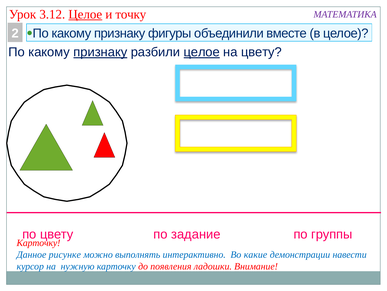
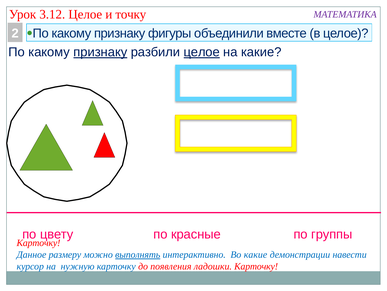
Целое underline: present -> none (85, 14)
на цвету: цвету -> какие (261, 52)
задание: задание -> красные (196, 234)
рисунке: рисунке -> размеру (65, 254)
выполнять underline: none -> present (138, 254)
ладошки Внимание: Внимание -> Карточку (256, 266)
